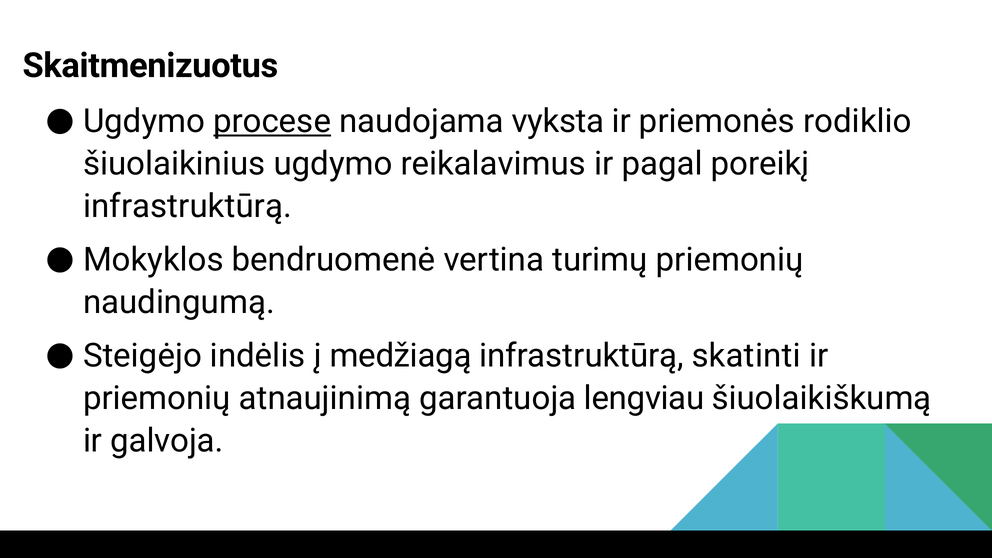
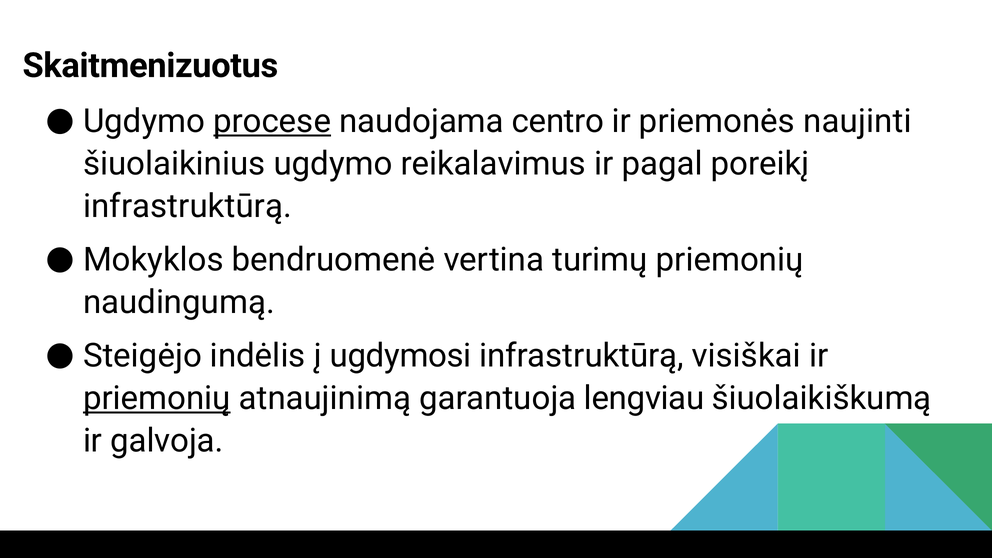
vyksta: vyksta -> centro (558, 121)
rodiklio: rodiklio -> naujinti (857, 121)
medžiagą: medžiagą -> ugdymosi (401, 356)
skatinti: skatinti -> visiškai (746, 356)
priemonių underline: none -> present (157, 398)
